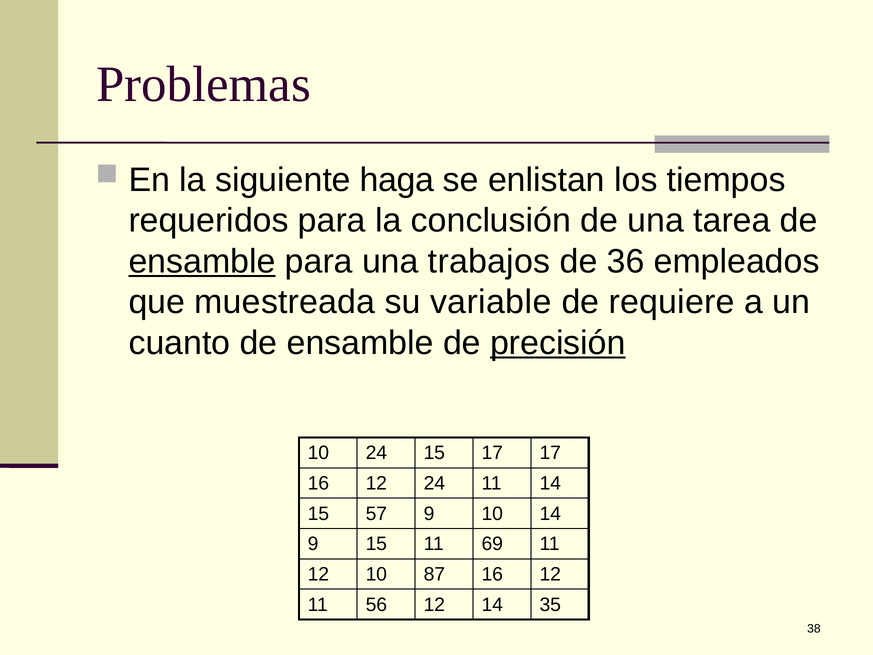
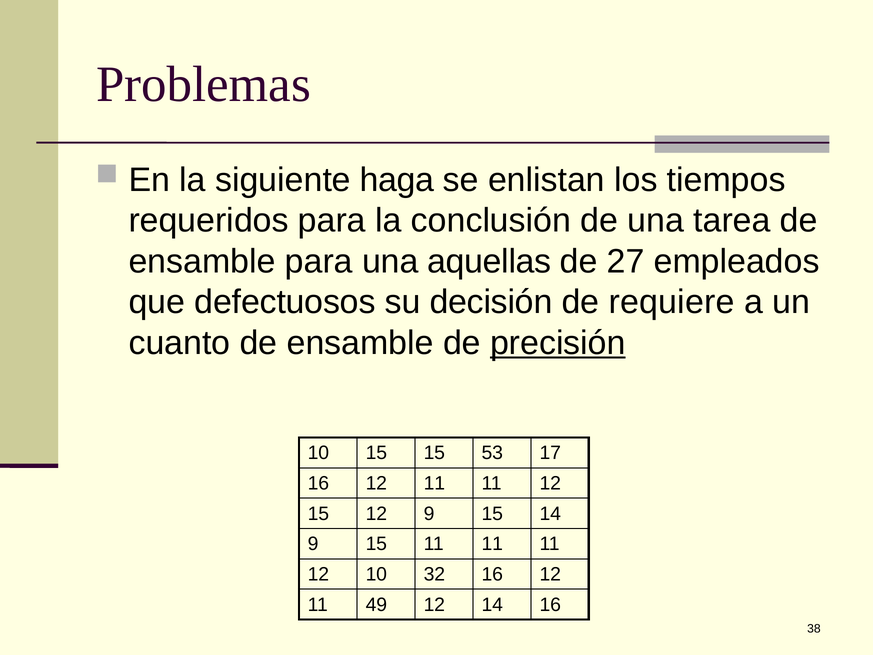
ensamble underline: present -> none (202, 261)
trabajos: trabajos -> aquellas (489, 261)
36: 36 -> 27 (626, 261)
muestreada: muestreada -> defectuosos (285, 302)
variable: variable -> decisión (491, 302)
10 24: 24 -> 15 (376, 453)
15 17: 17 -> 53 (492, 453)
24: 24 -> 11 (434, 483)
14: 14 -> 12 (550, 483)
15 57: 57 -> 12 (376, 513)
10: 10 -> 15 (492, 513)
15 11 69: 69 -> 11 (492, 544)
87: 87 -> 32 (434, 574)
56: 56 -> 49 (376, 604)
14 35: 35 -> 16 (550, 604)
